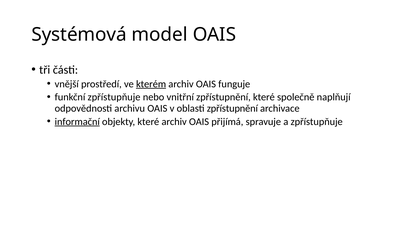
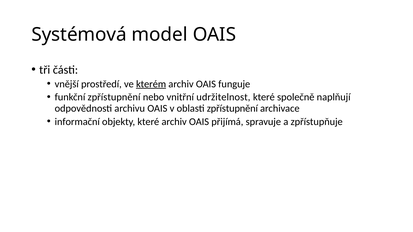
funkční zpřístupňuje: zpřístupňuje -> zpřístupnění (114, 97)
vnitřní zpřístupnění: zpřístupnění -> udržitelnost (223, 97)
informační underline: present -> none (77, 122)
